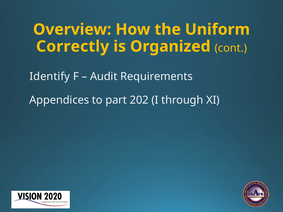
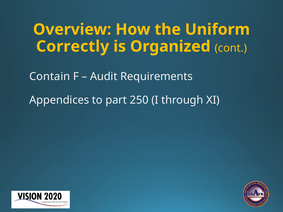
Identify: Identify -> Contain (50, 77)
202: 202 -> 250 (139, 100)
